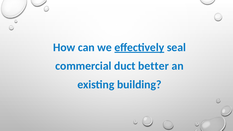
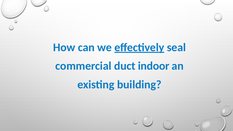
better: better -> indoor (154, 66)
